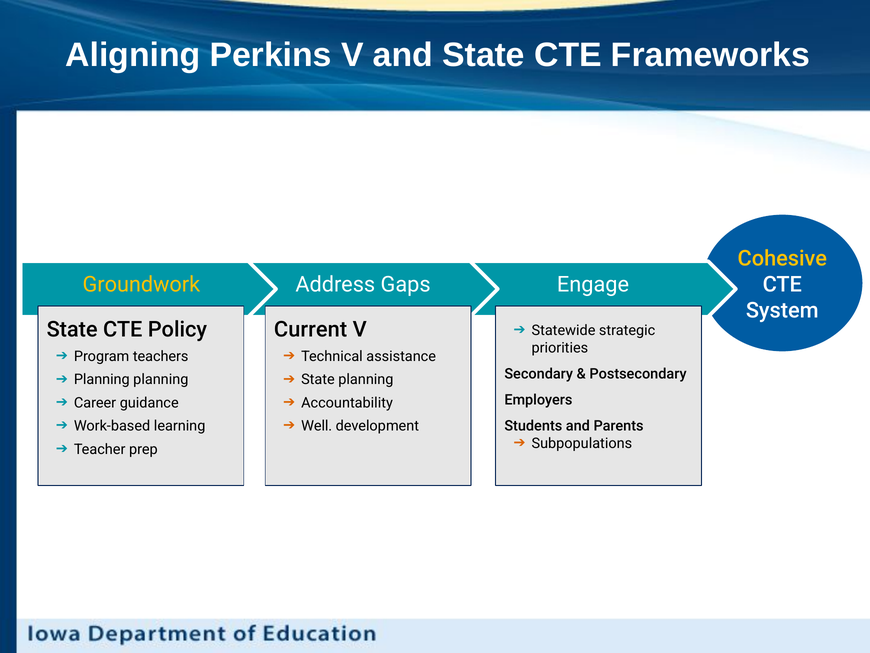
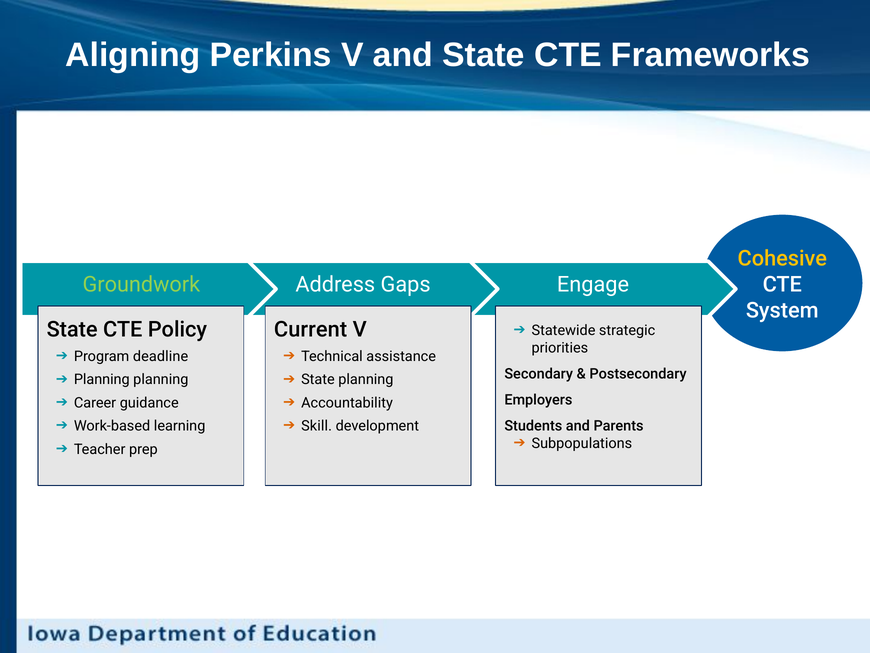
Groundwork colour: yellow -> light green (141, 284)
teachers: teachers -> deadline (161, 356)
Well: Well -> Skill (317, 426)
